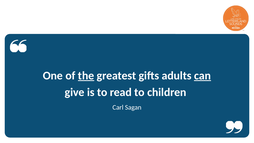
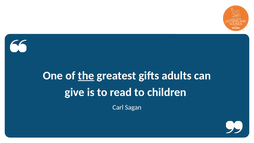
can underline: present -> none (203, 75)
